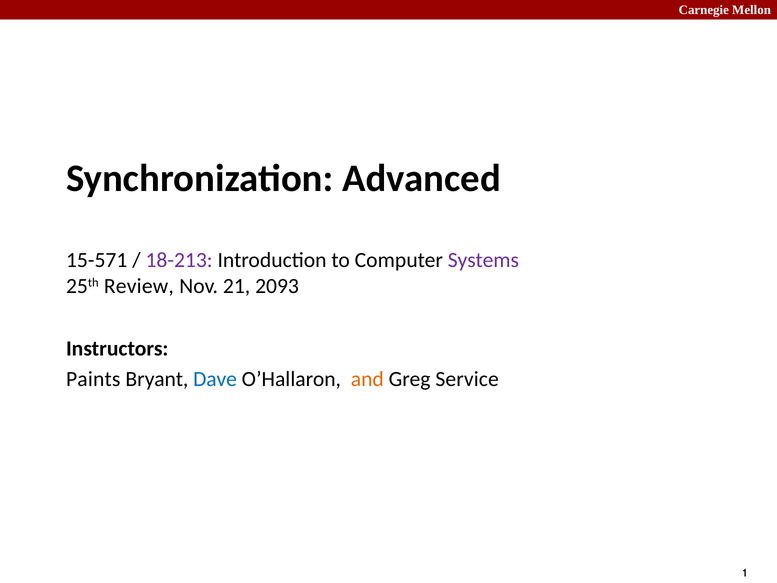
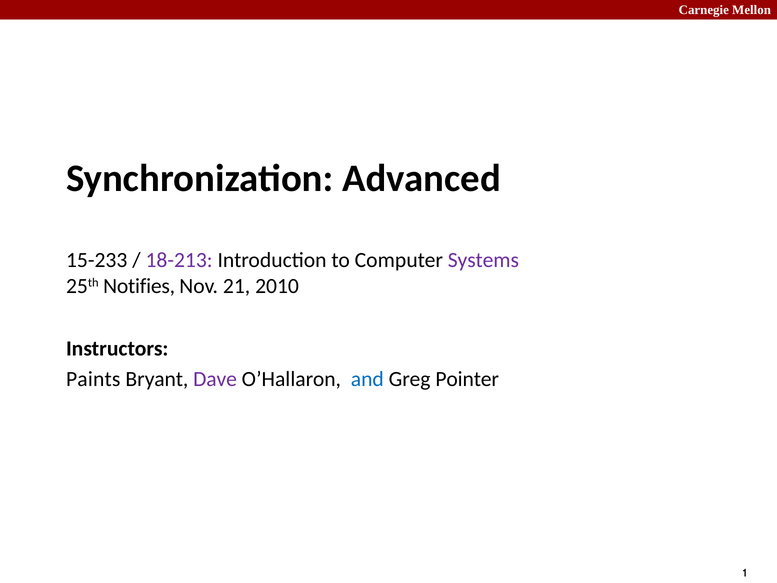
15-571: 15-571 -> 15-233 (97, 260)
Review: Review -> Notifies (139, 286)
2093: 2093 -> 2010 (277, 286)
Dave colour: blue -> purple (215, 379)
and colour: orange -> blue (367, 379)
Service: Service -> Pointer (467, 379)
